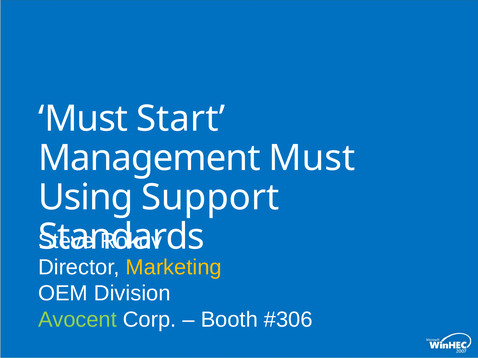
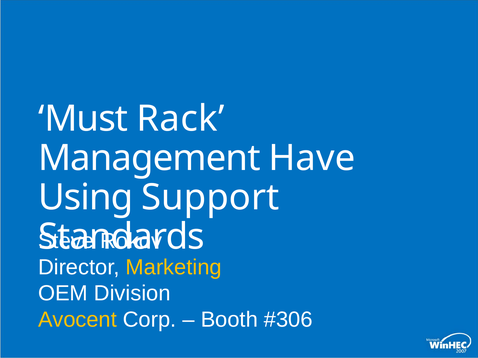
Start: Start -> Rack (180, 119)
Management Must: Must -> Have (312, 158)
Avocent colour: light green -> yellow (77, 320)
